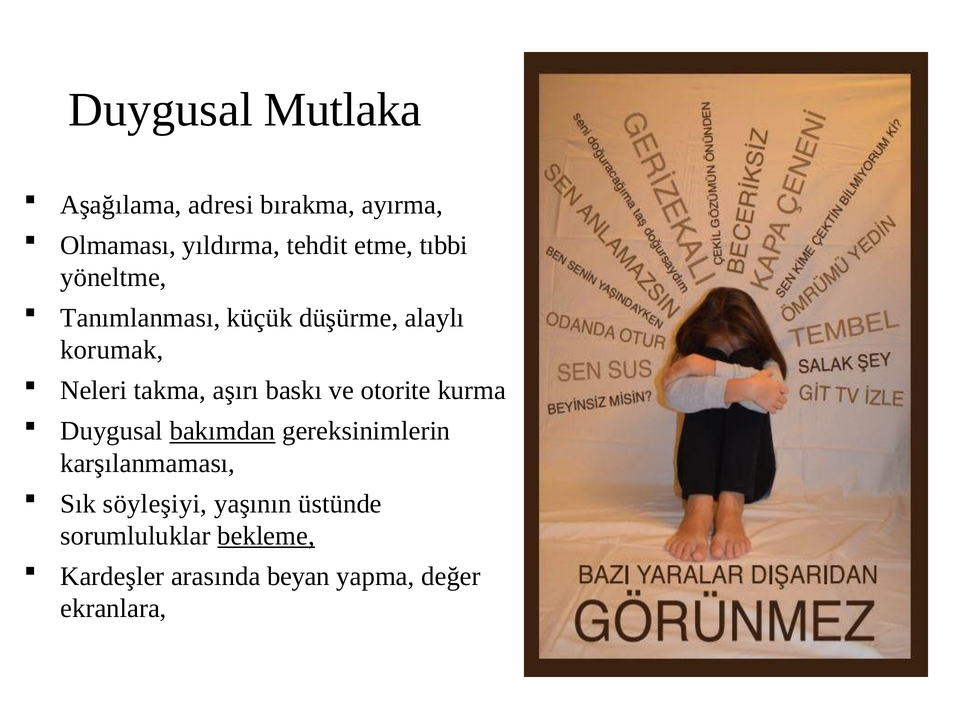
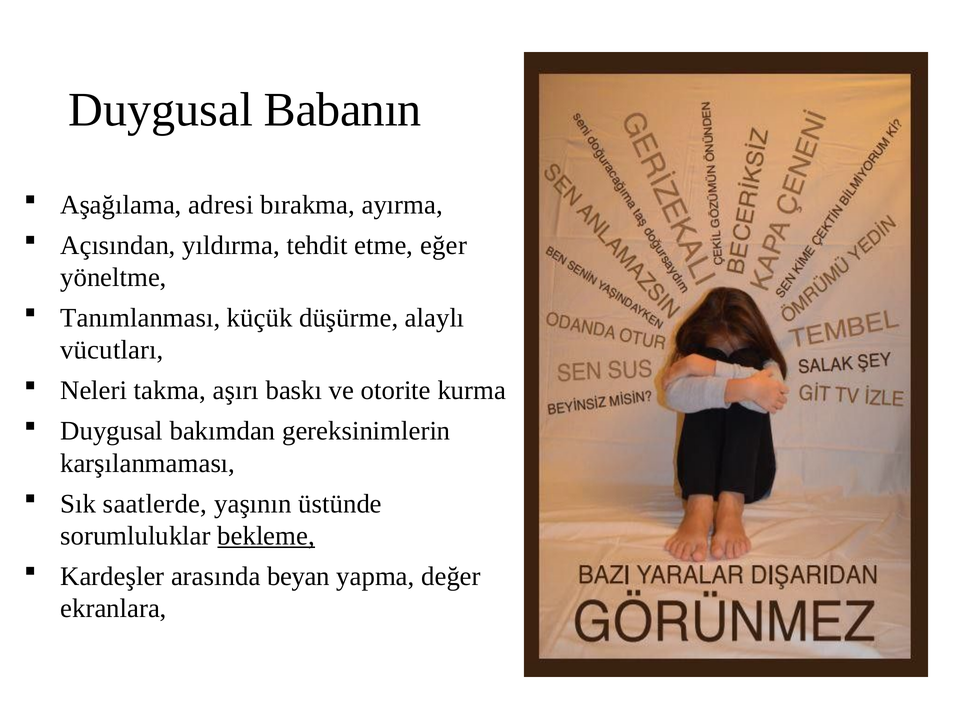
Mutlaka: Mutlaka -> Babanın (343, 110)
Olmaması: Olmaması -> Açısından (118, 245)
tıbbi: tıbbi -> eğer (443, 245)
korumak: korumak -> vücutları (112, 350)
bakımdan underline: present -> none (223, 431)
söyleşiyi: söyleşiyi -> saatlerde (155, 504)
